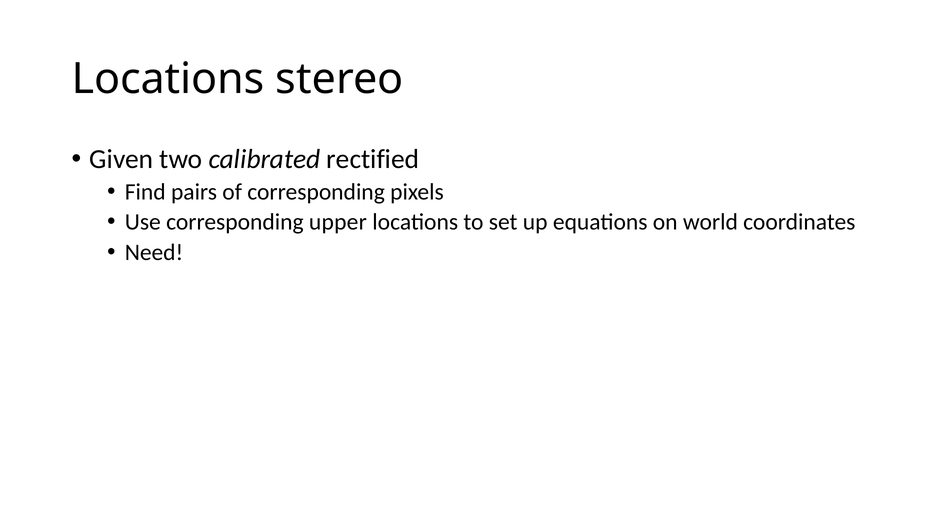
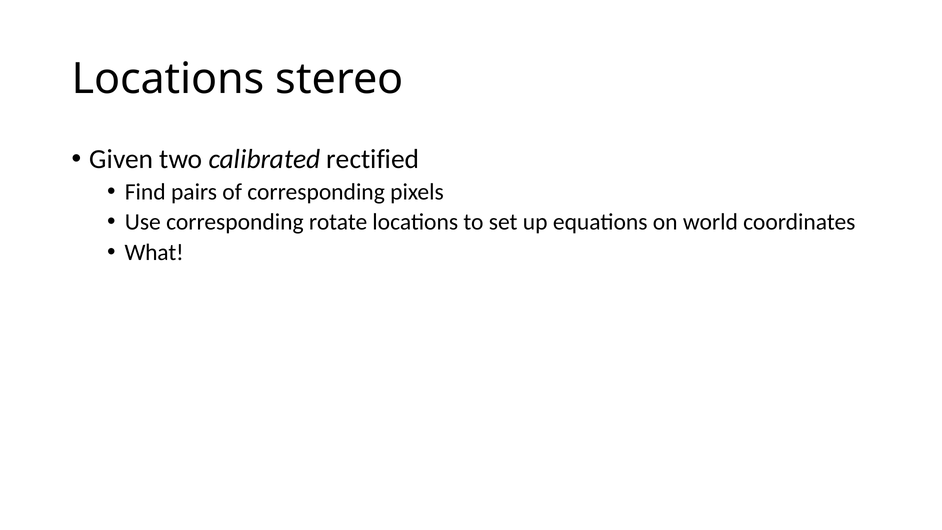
upper: upper -> rotate (338, 222)
Need: Need -> What (154, 252)
